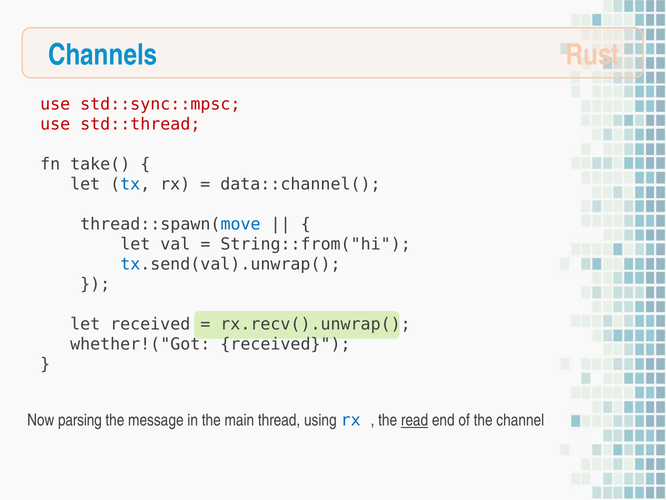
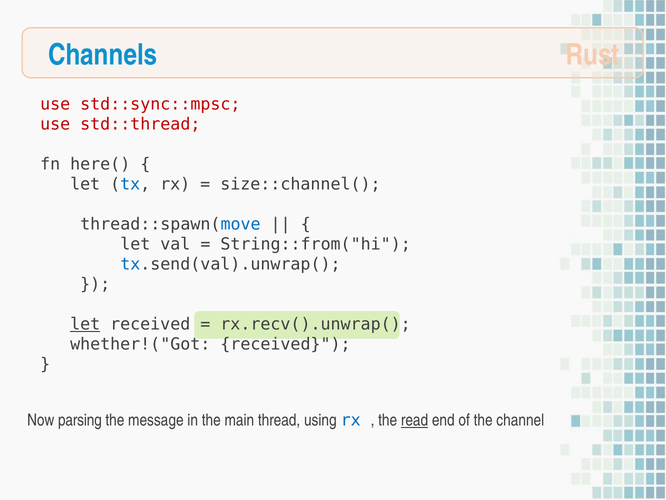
take(: take( -> here( (100, 164)
data::channel(: data::channel( -> size::channel( (300, 184)
let underline: none -> present (85, 324)
